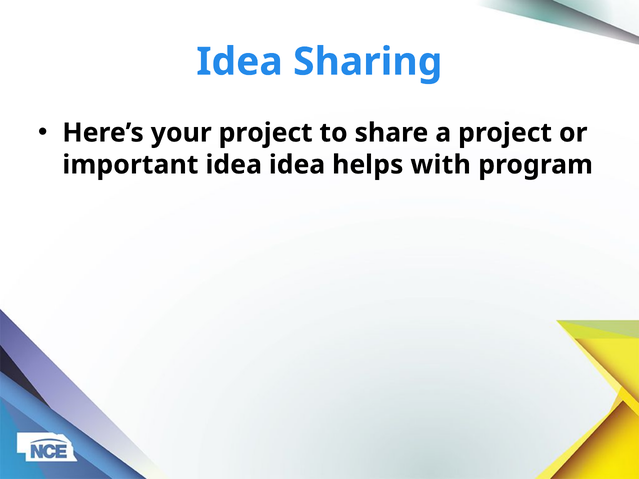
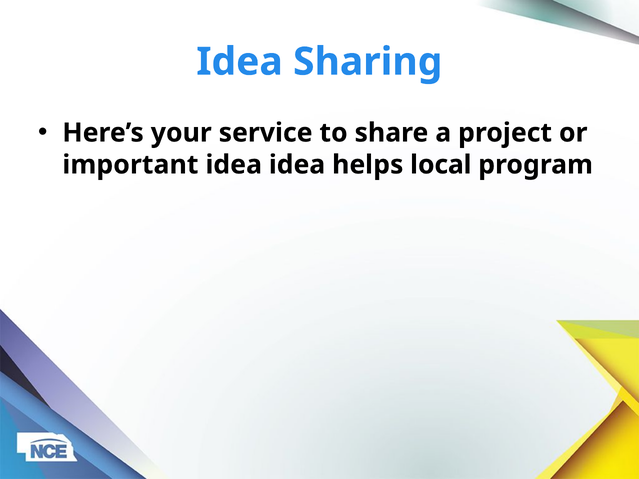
your project: project -> service (266, 133)
with: with -> local (441, 165)
